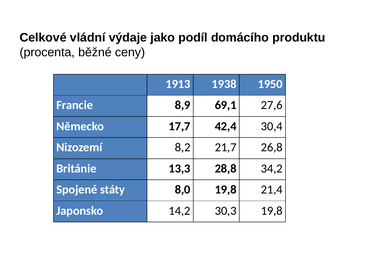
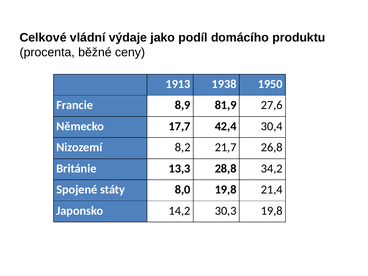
69,1: 69,1 -> 81,9 (226, 105)
